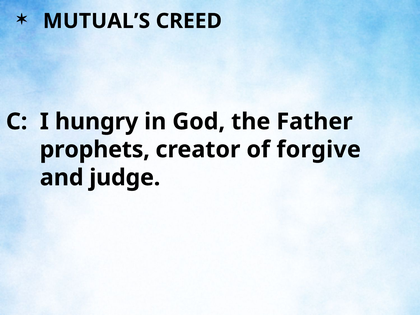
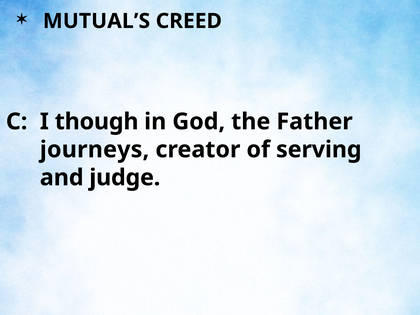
hungry: hungry -> though (97, 122)
prophets: prophets -> journeys (95, 150)
forgive: forgive -> serving (319, 150)
